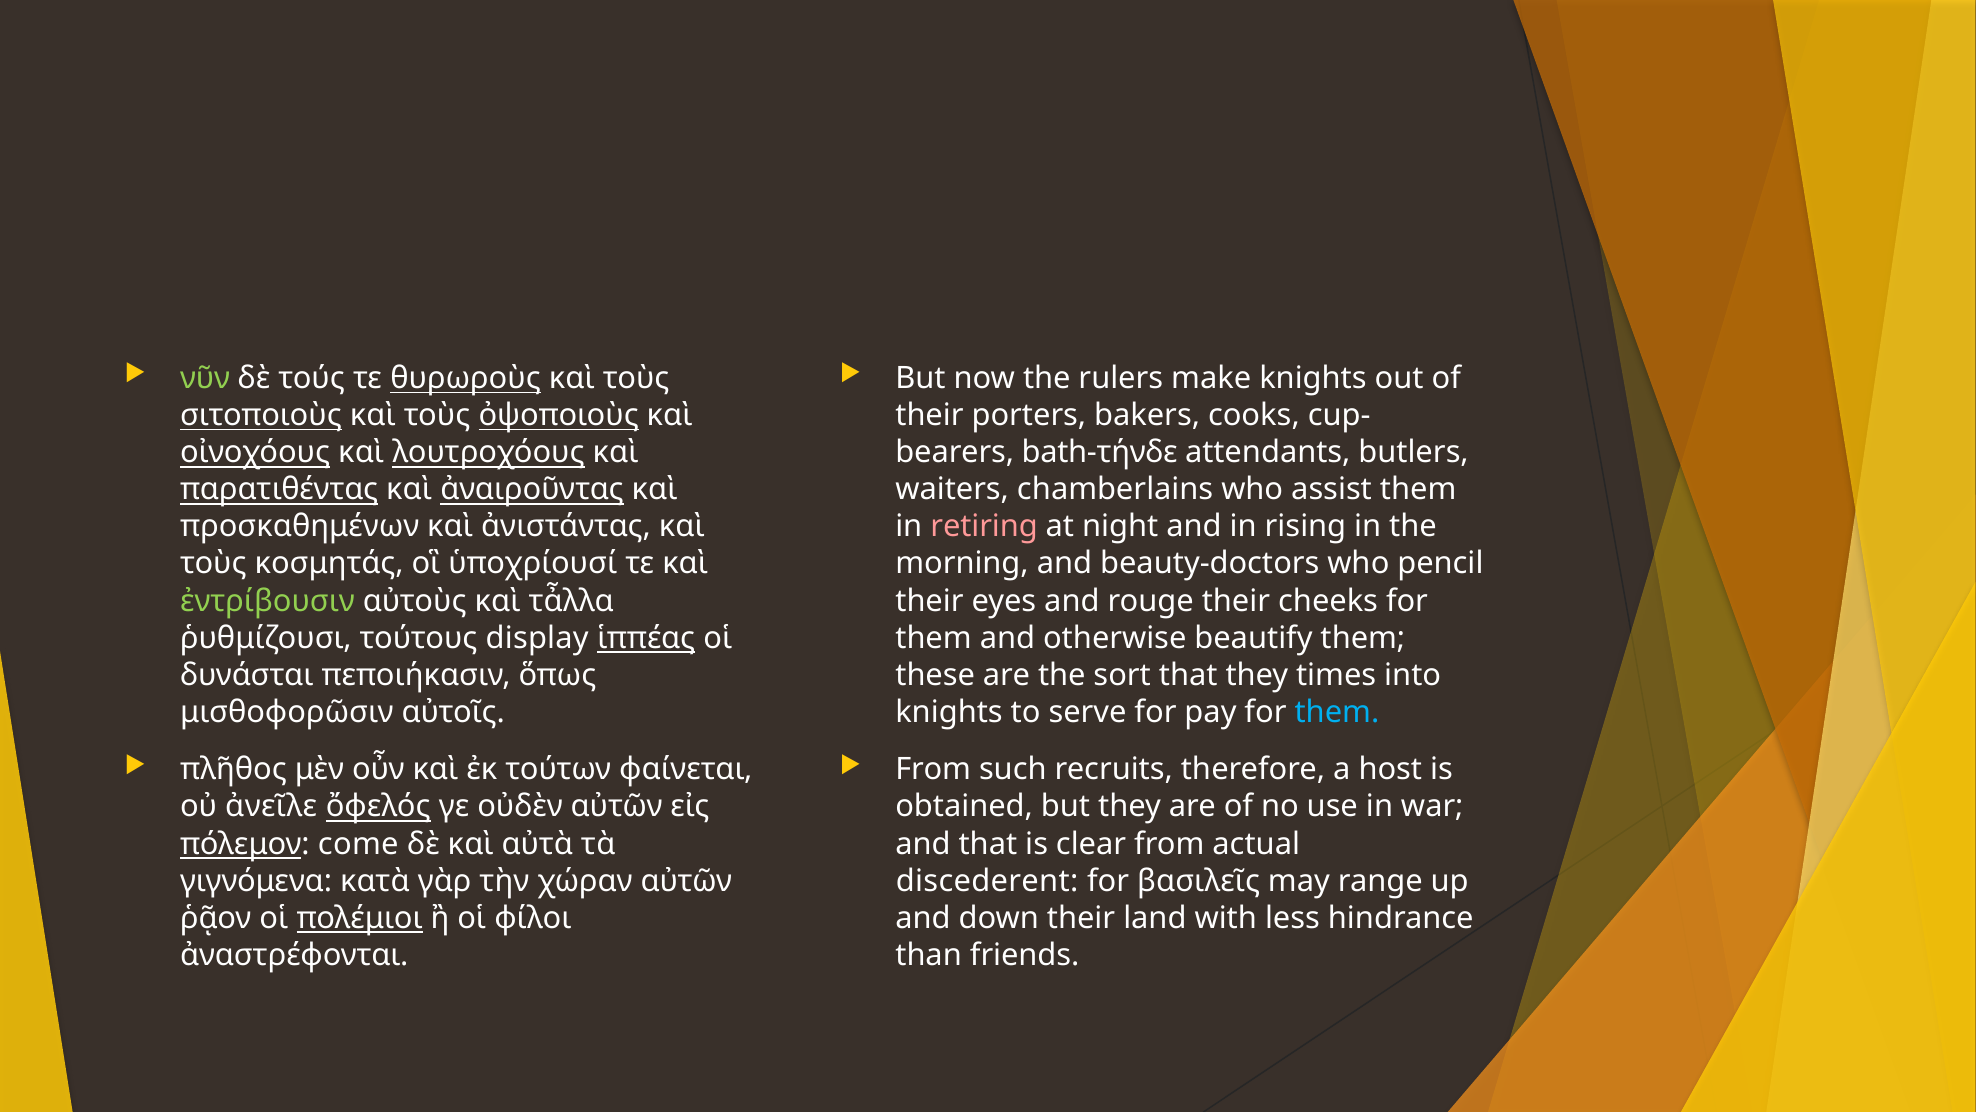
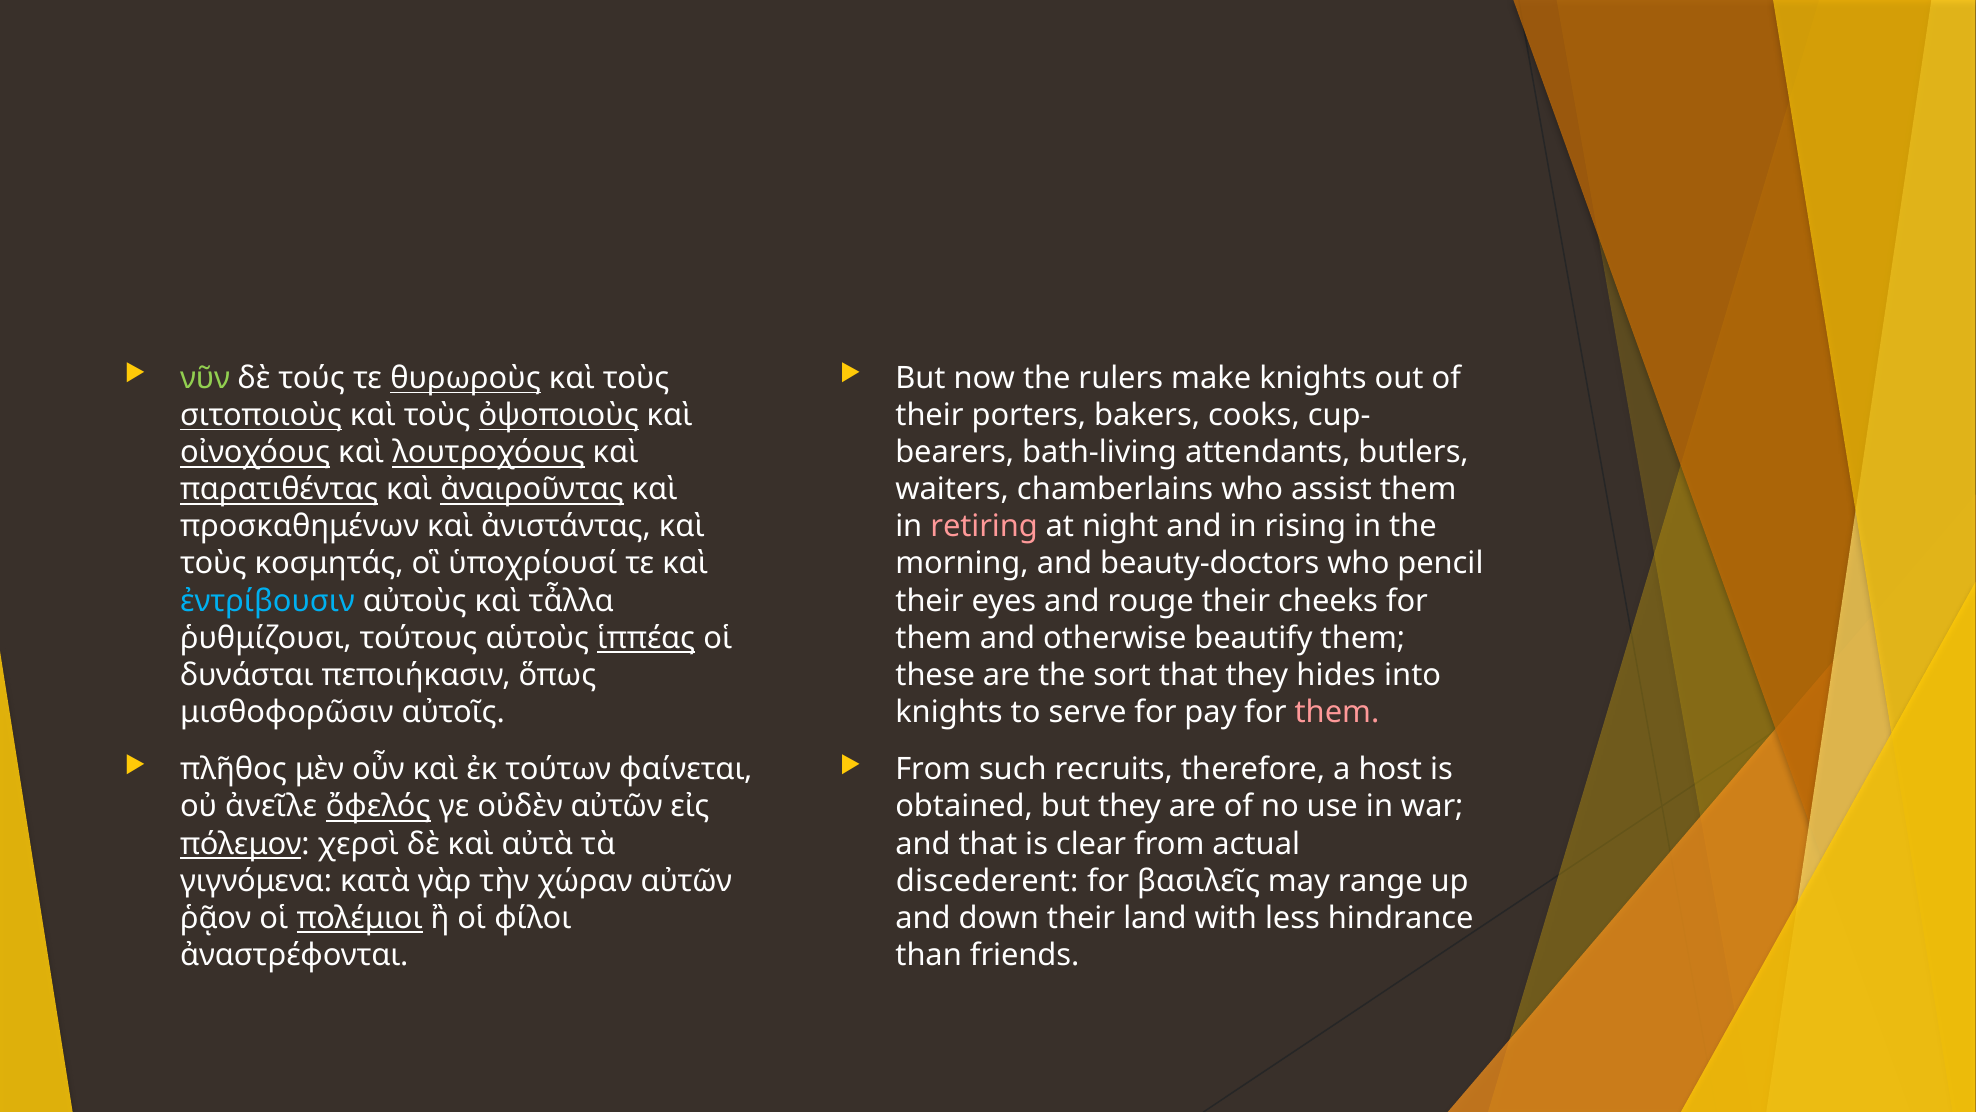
bath-τήνδε: bath-τήνδε -> bath-living (1099, 452)
ἐντρίβουσιν colour: light green -> light blue (268, 601)
display: display -> αὑτοὺς (537, 638)
times: times -> hides (1336, 675)
them colour: light blue -> pink (1337, 712)
come: come -> χερσὶ (358, 843)
